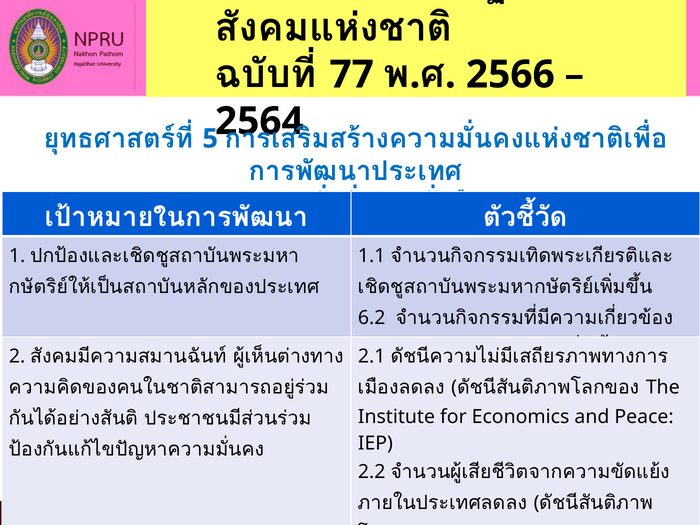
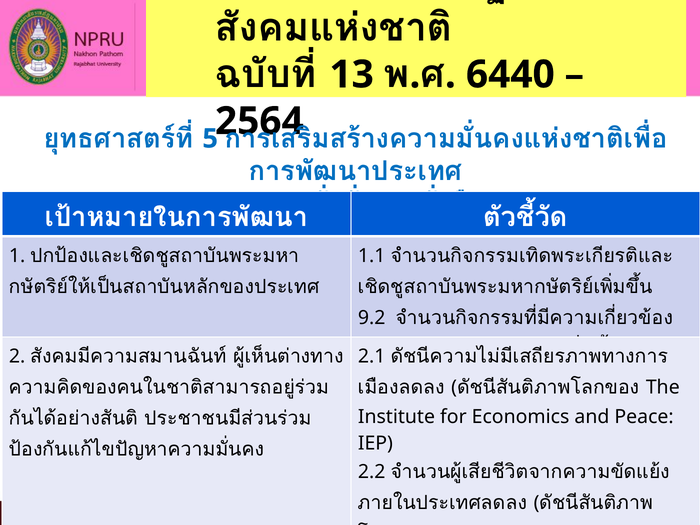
77: 77 -> 13 (352, 75)
2566: 2566 -> 6440 (510, 75)
6.2: 6.2 -> 9.2 (372, 318)
